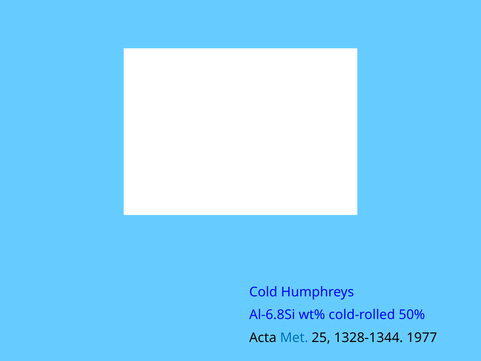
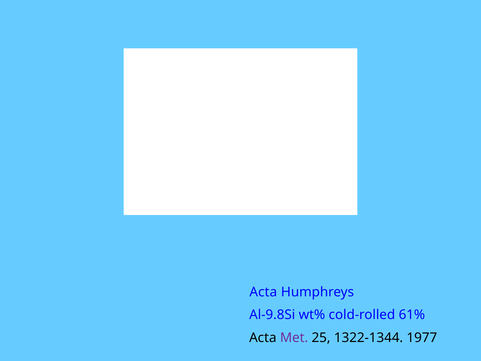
Cold: Cold -> Acta (263, 292)
Al-6.8Si: Al-6.8Si -> Al-9.8Si (272, 315)
50%: 50% -> 61% (412, 315)
Met colour: blue -> purple (294, 337)
1328-1344: 1328-1344 -> 1322-1344 (369, 337)
